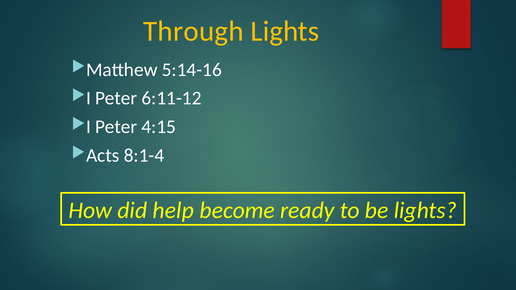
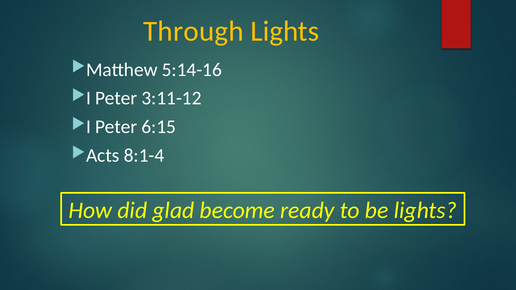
6:11-12: 6:11-12 -> 3:11-12 (171, 98)
4:15: 4:15 -> 6:15 (159, 127)
help: help -> glad (173, 211)
